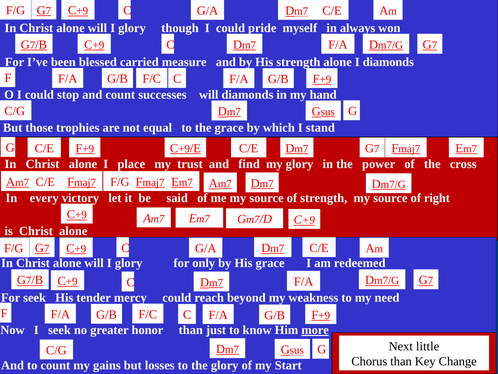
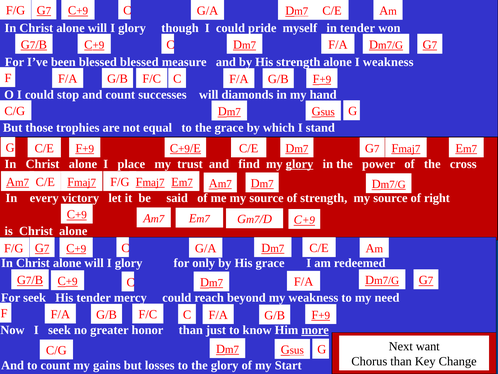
in always: always -> tender (358, 28)
blessed carried: carried -> blessed (139, 62)
I diamonds: diamonds -> weakness (388, 62)
glory underline: none -> present (300, 164)
little: little -> want (428, 346)
